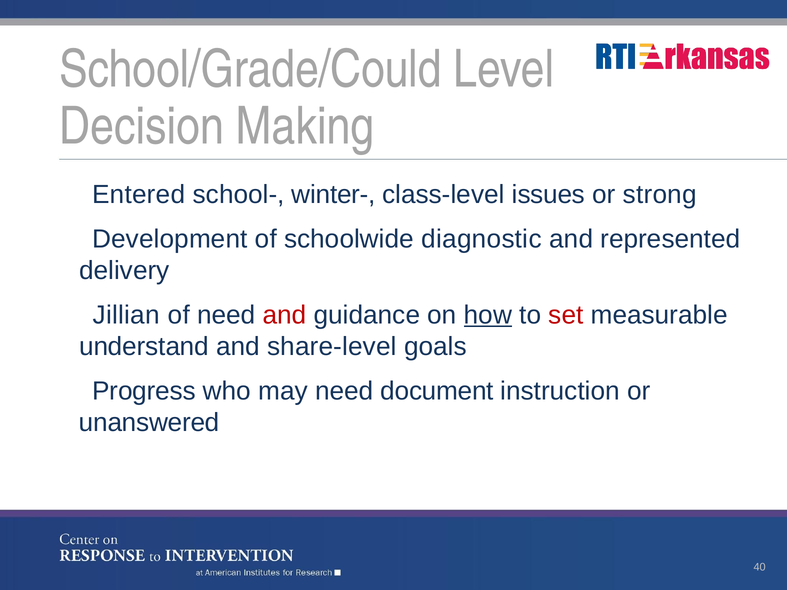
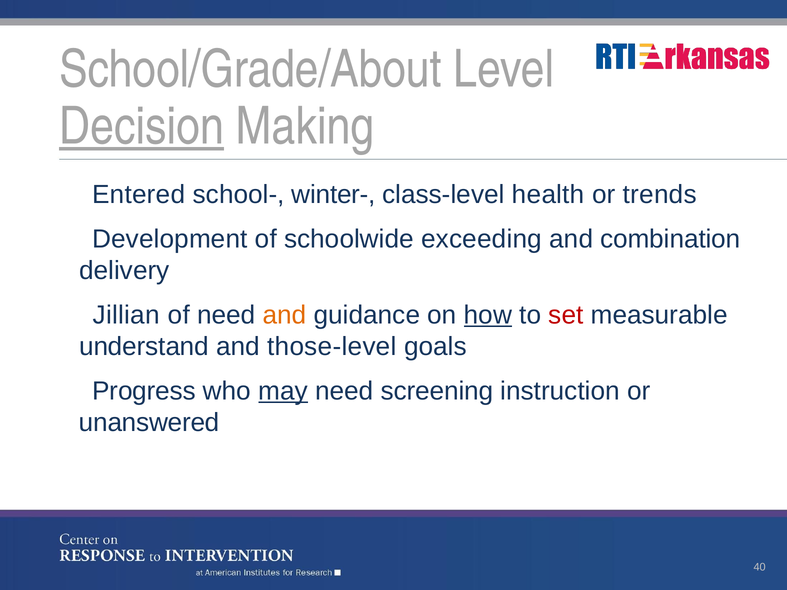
School/Grade/Could: School/Grade/Could -> School/Grade/About (250, 70)
Decision underline: none -> present (142, 126)
issues: issues -> health (548, 195)
strong: strong -> trends (660, 195)
diagnostic: diagnostic -> exceeding (482, 239)
represented: represented -> combination (670, 239)
and colour: red -> orange (285, 315)
share-level: share-level -> those-level (332, 347)
may underline: none -> present (283, 391)
document: document -> screening (437, 391)
